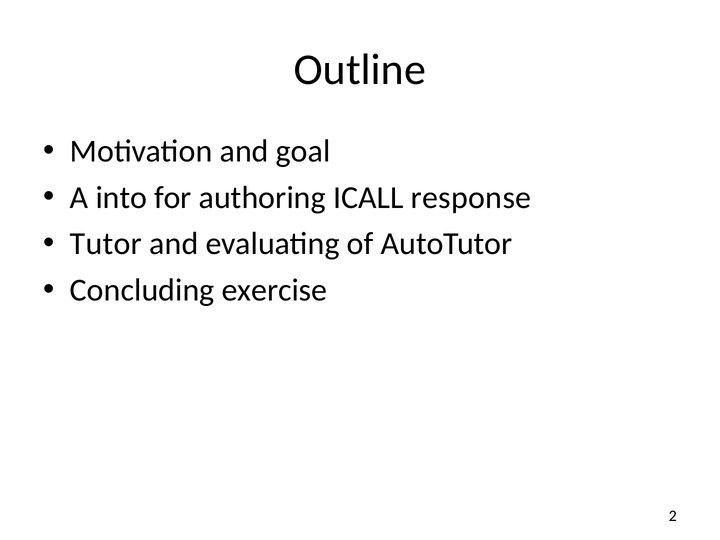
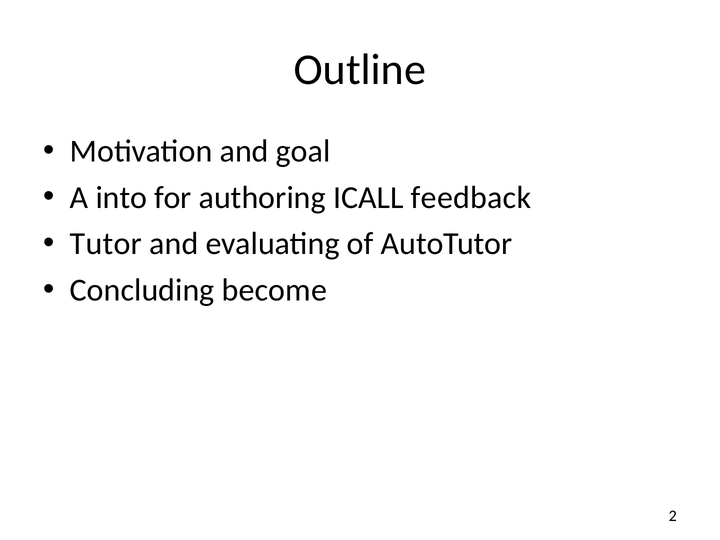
response: response -> feedback (471, 198)
exercise: exercise -> become (274, 290)
